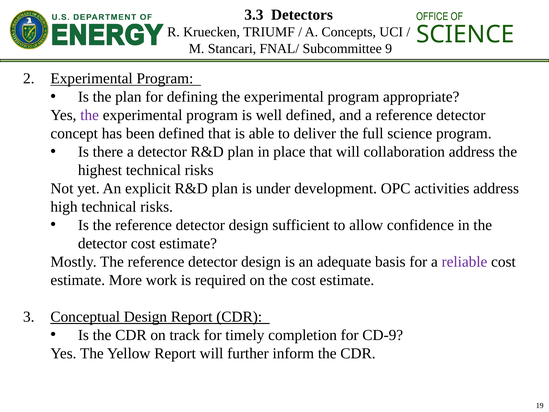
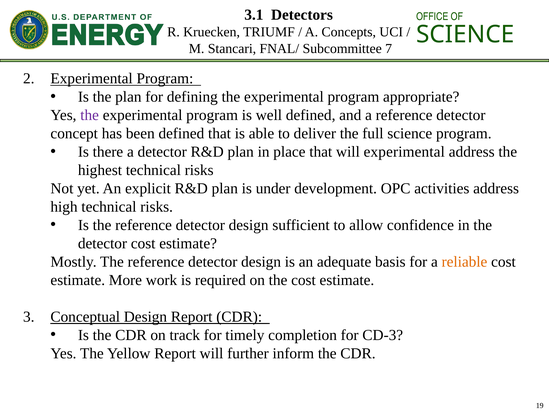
3.3: 3.3 -> 3.1 (254, 15)
9: 9 -> 7 (389, 49)
will collaboration: collaboration -> experimental (404, 152)
reliable colour: purple -> orange (464, 262)
CD-9: CD-9 -> CD-3 (383, 335)
